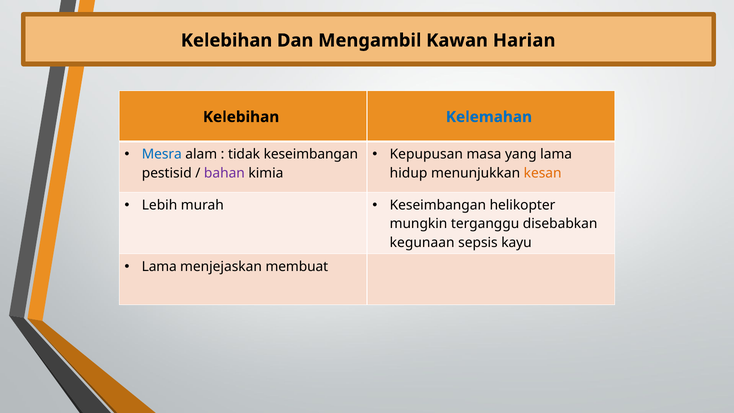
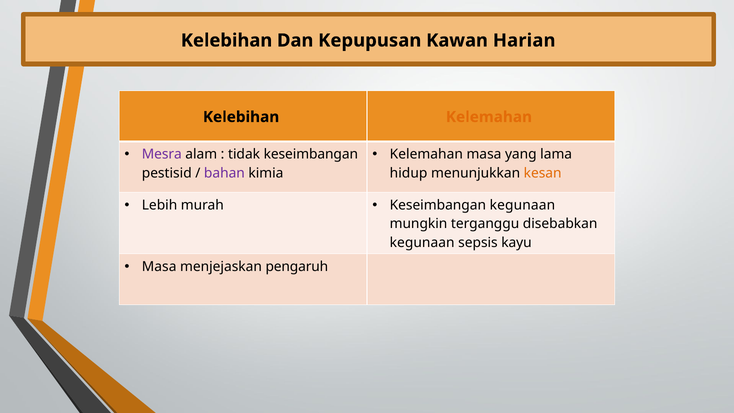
Mengambil: Mengambil -> Kepupusan (370, 40)
Kelemahan colour: blue -> orange (489, 117)
Mesra colour: blue -> purple (162, 154)
Kepupusan: Kepupusan -> Kelemahan (426, 154)
Keseimbangan helikopter: helikopter -> kegunaan (522, 205)
Lama: Lama -> Masa (159, 267)
membuat: membuat -> pengaruh (297, 267)
